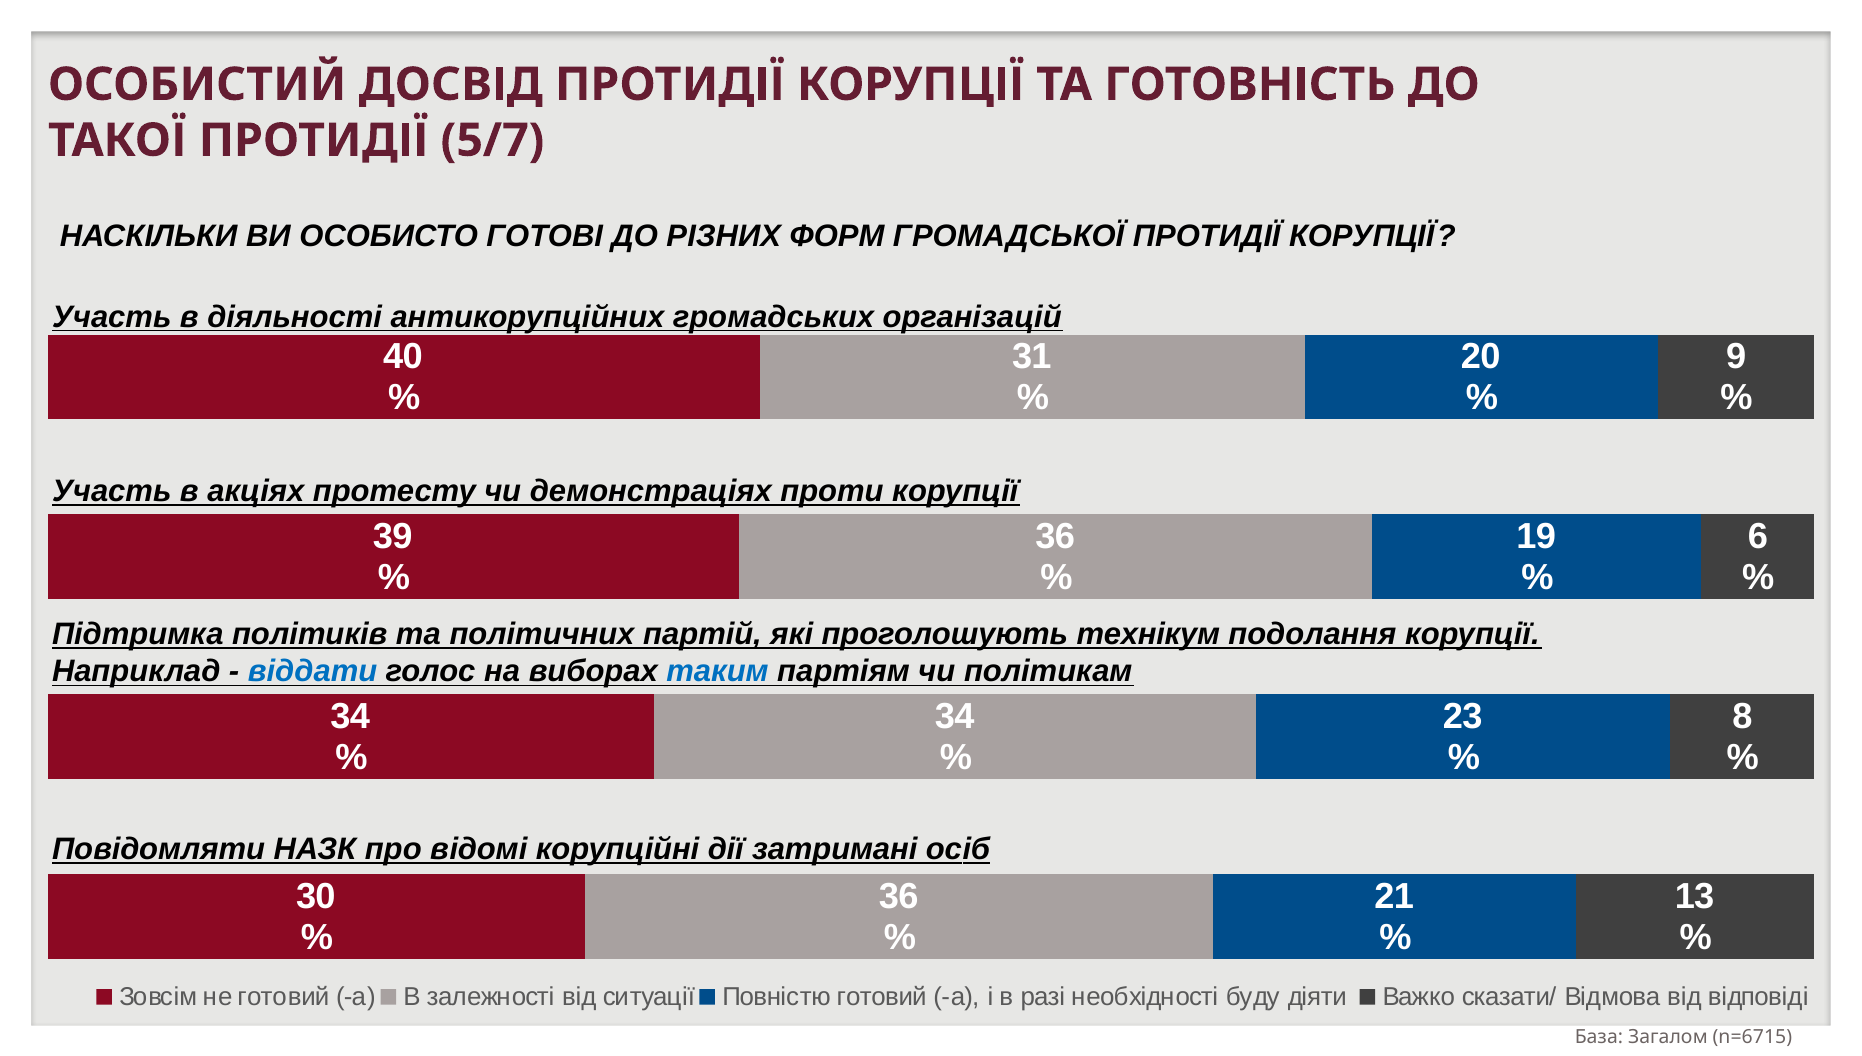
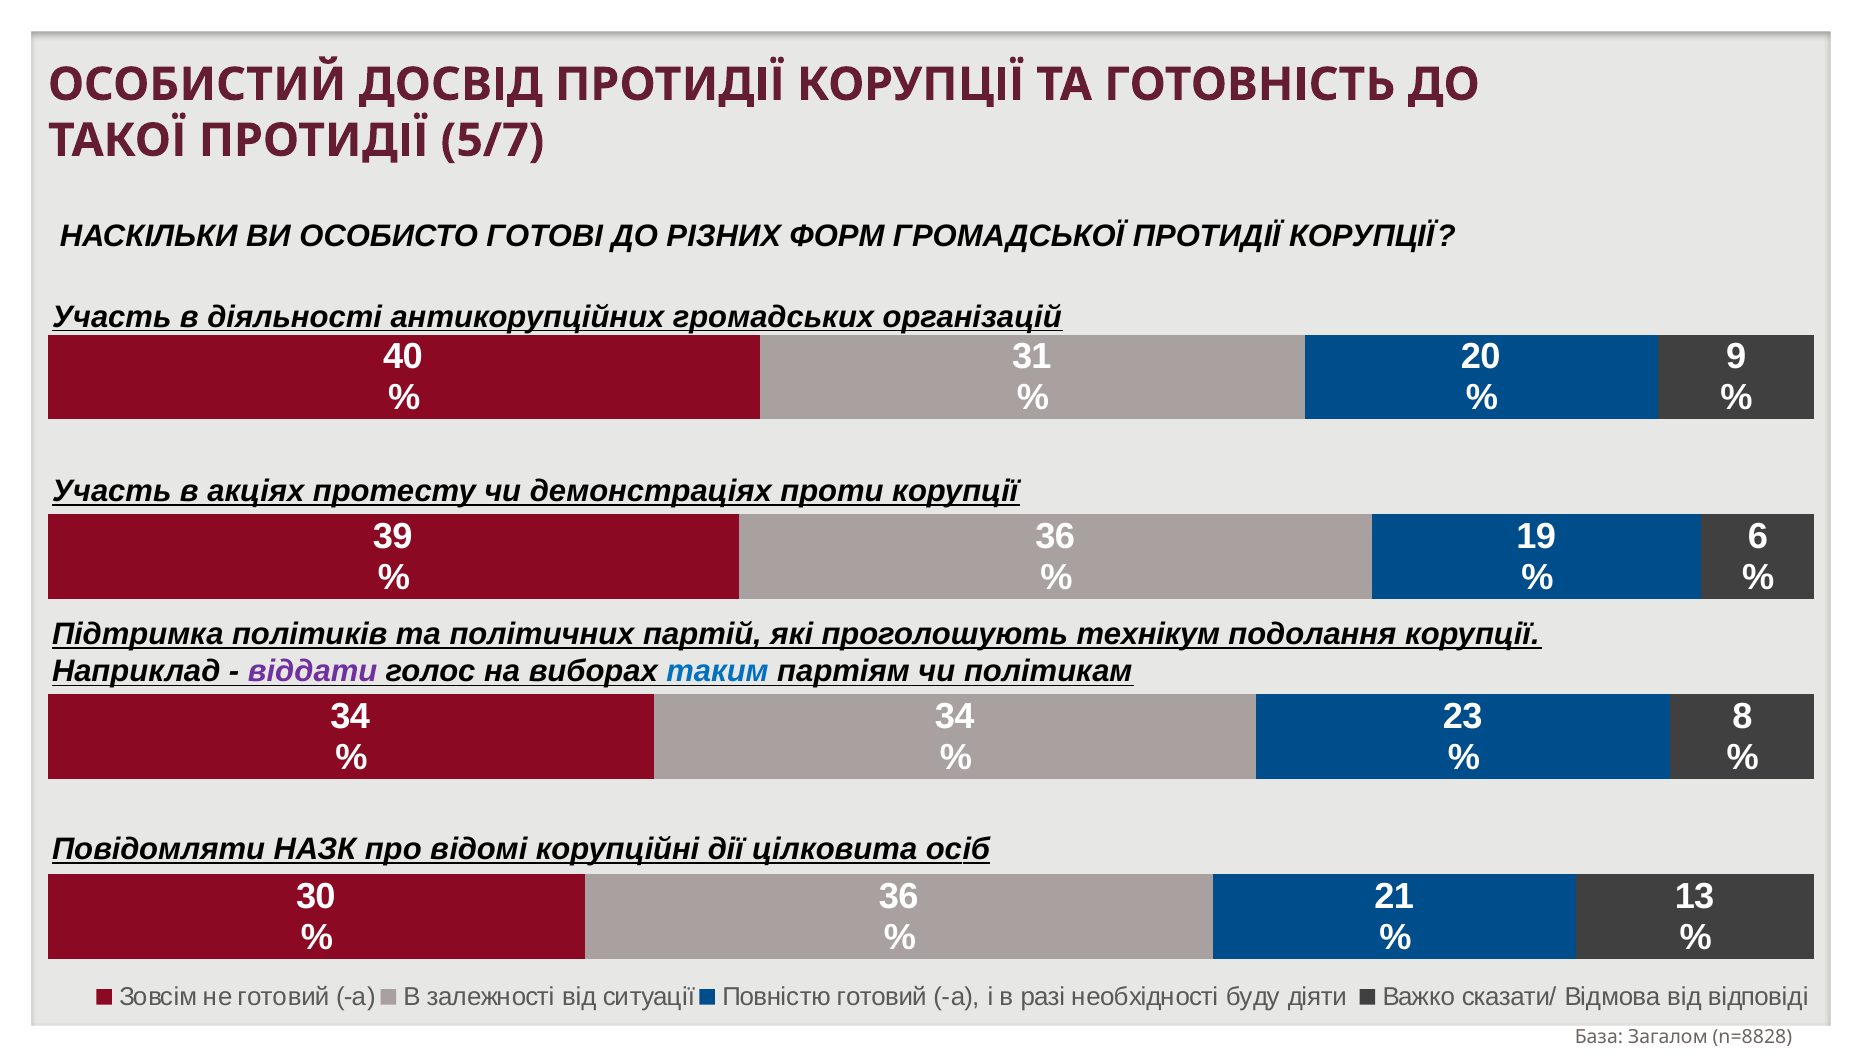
вiддати colour: blue -> purple (313, 672)
затриманi: затриманi -> цілковита (835, 849)
n=6715: n=6715 -> n=8828 (1752, 1037)
